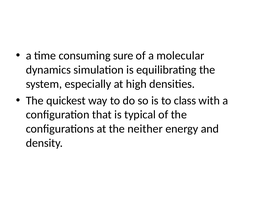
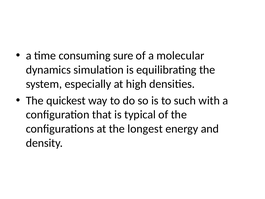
class: class -> such (185, 100)
neither: neither -> longest (145, 129)
